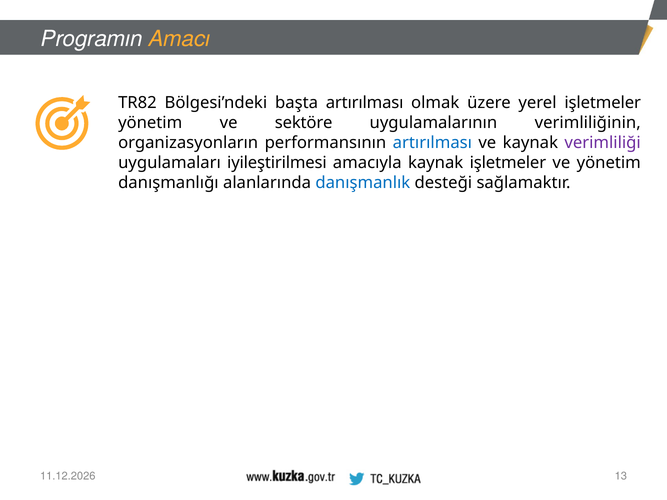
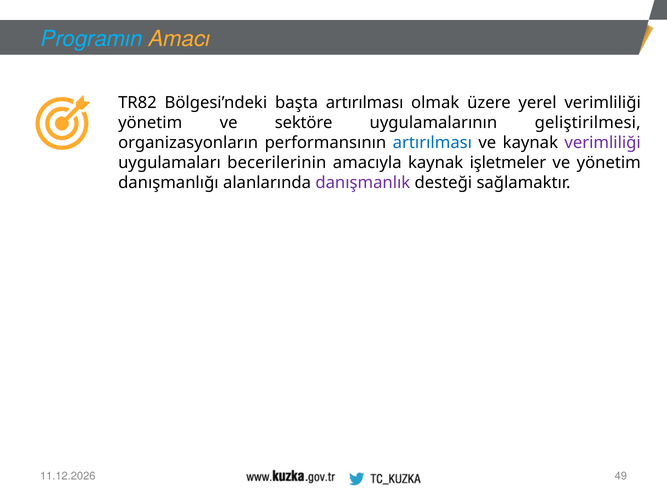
Programın colour: white -> light blue (92, 39)
yerel işletmeler: işletmeler -> verimliliği (603, 103)
verimliliğinin: verimliliğinin -> geliştirilmesi (588, 123)
iyileştirilmesi: iyileştirilmesi -> becerilerinin (277, 163)
danışmanlık colour: blue -> purple (363, 183)
13: 13 -> 49 (621, 476)
